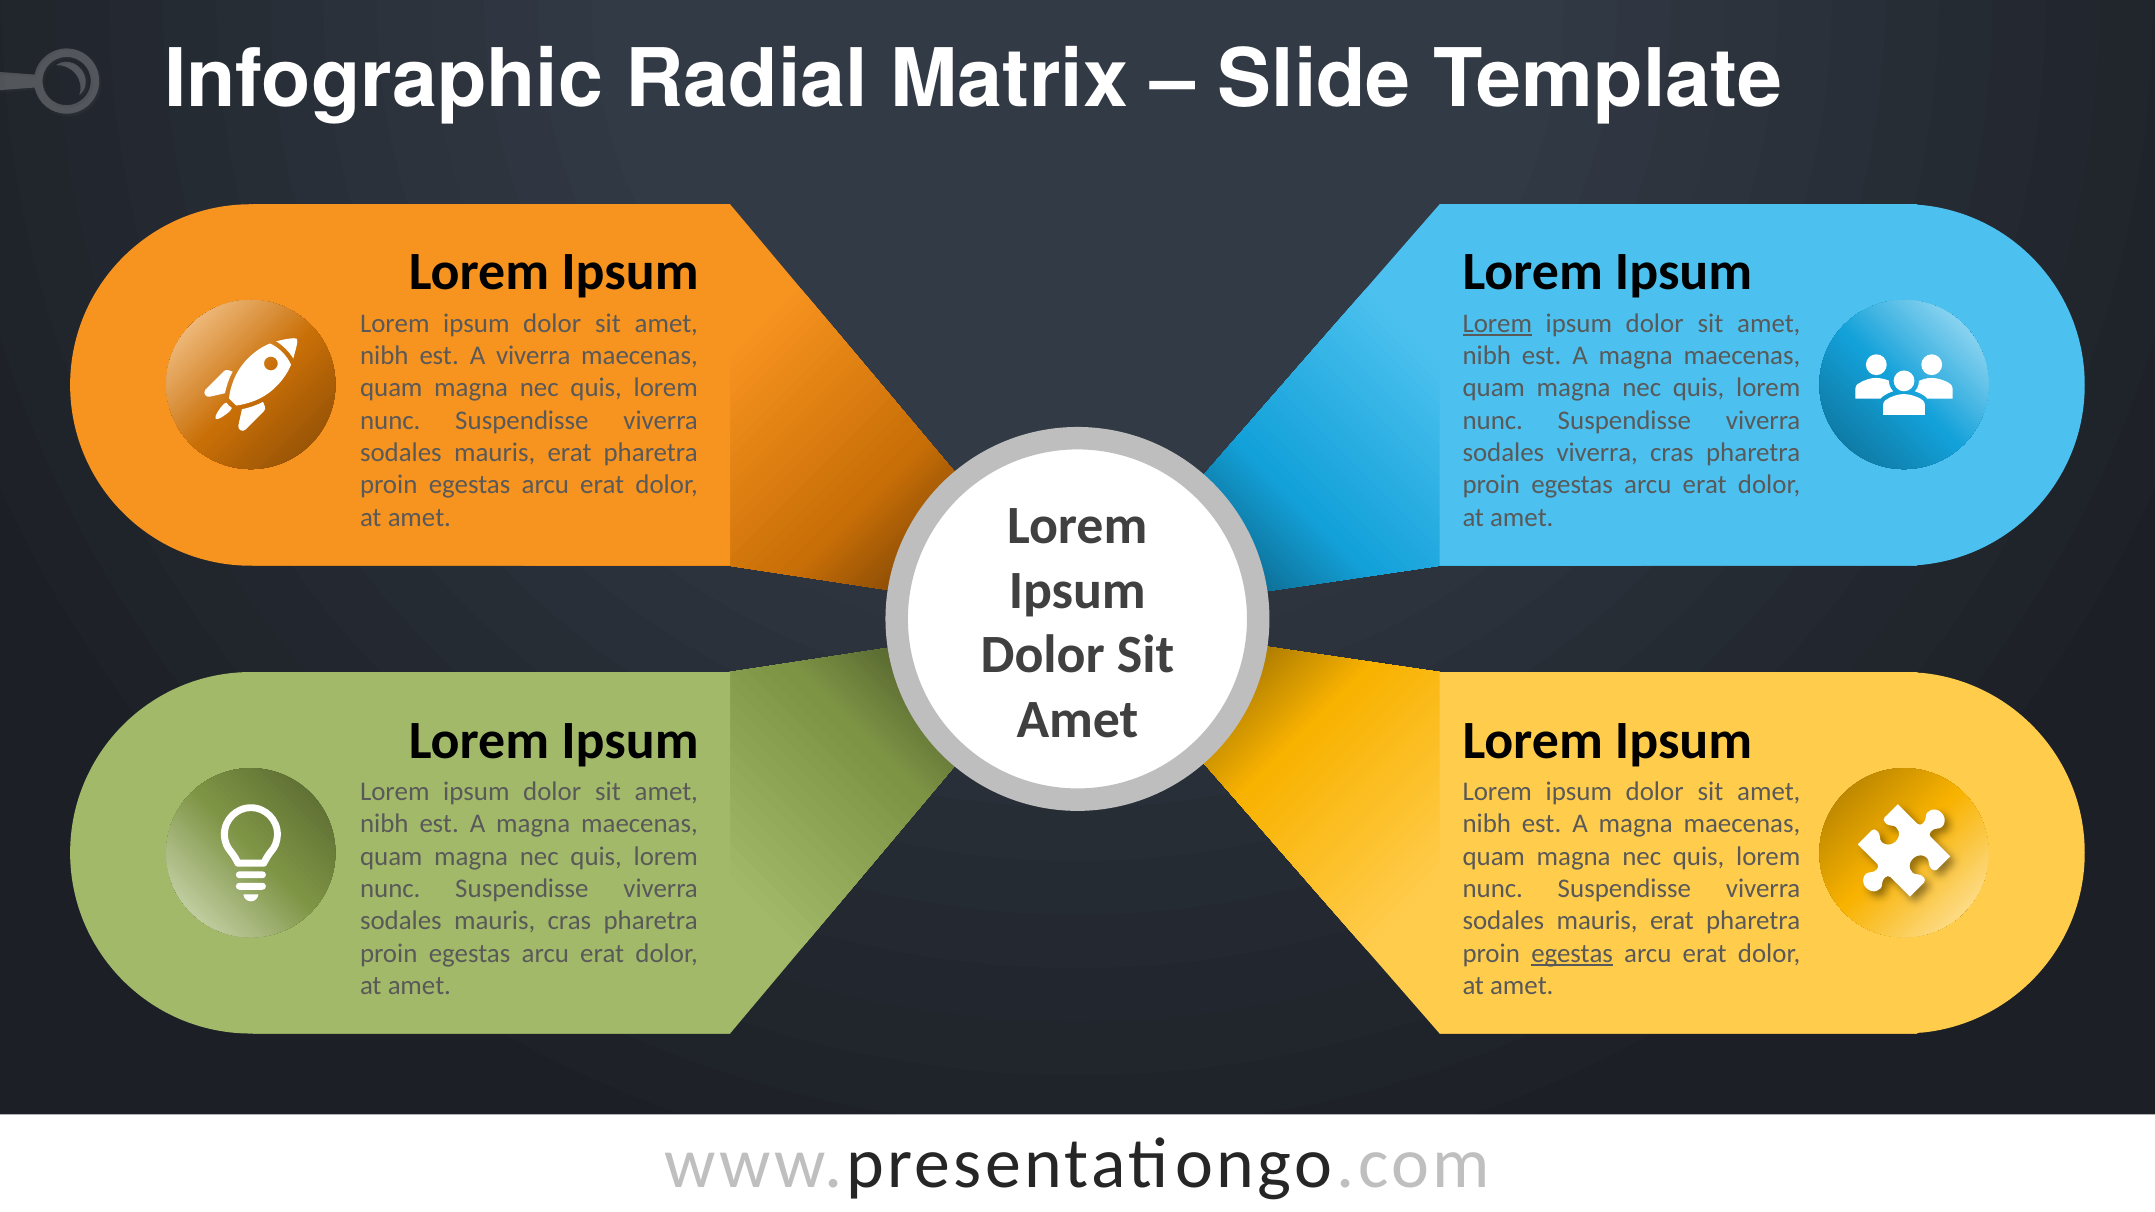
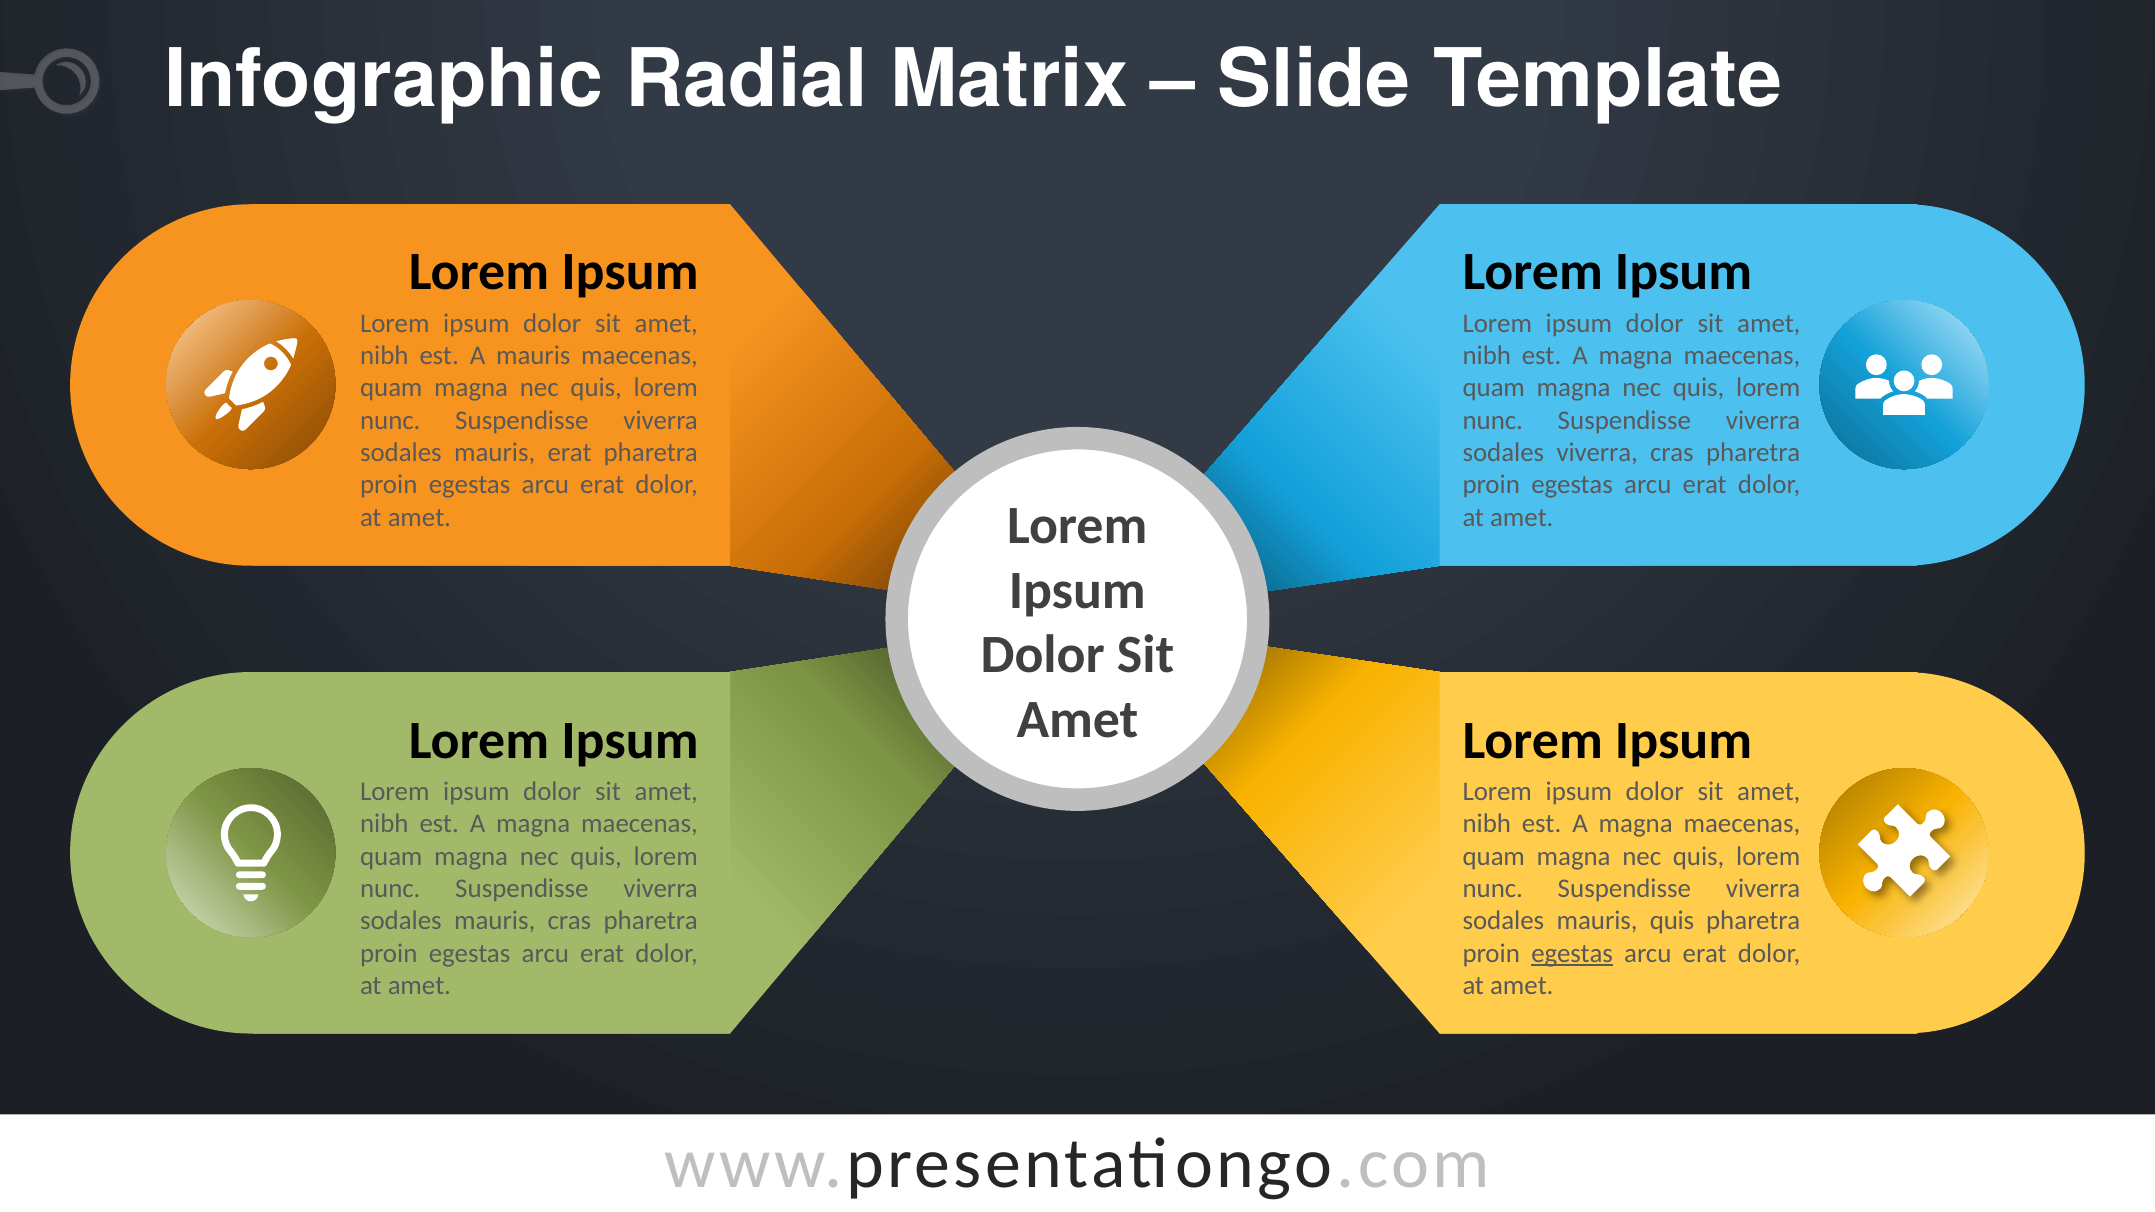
Lorem underline: present -> none (1497, 323)
A viverra: viverra -> mauris (533, 356)
erat: erat -> quis (1672, 921)
